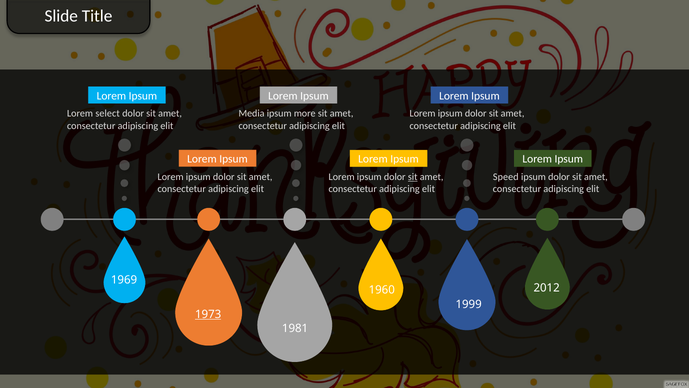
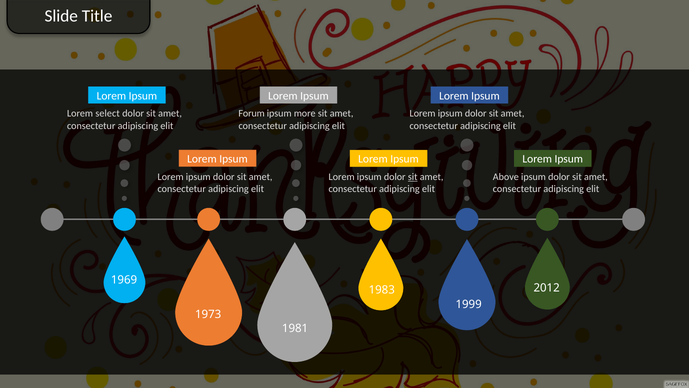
Media: Media -> Forum (252, 114)
Speed: Speed -> Above (506, 177)
1960: 1960 -> 1983 (382, 290)
1973 underline: present -> none (208, 314)
